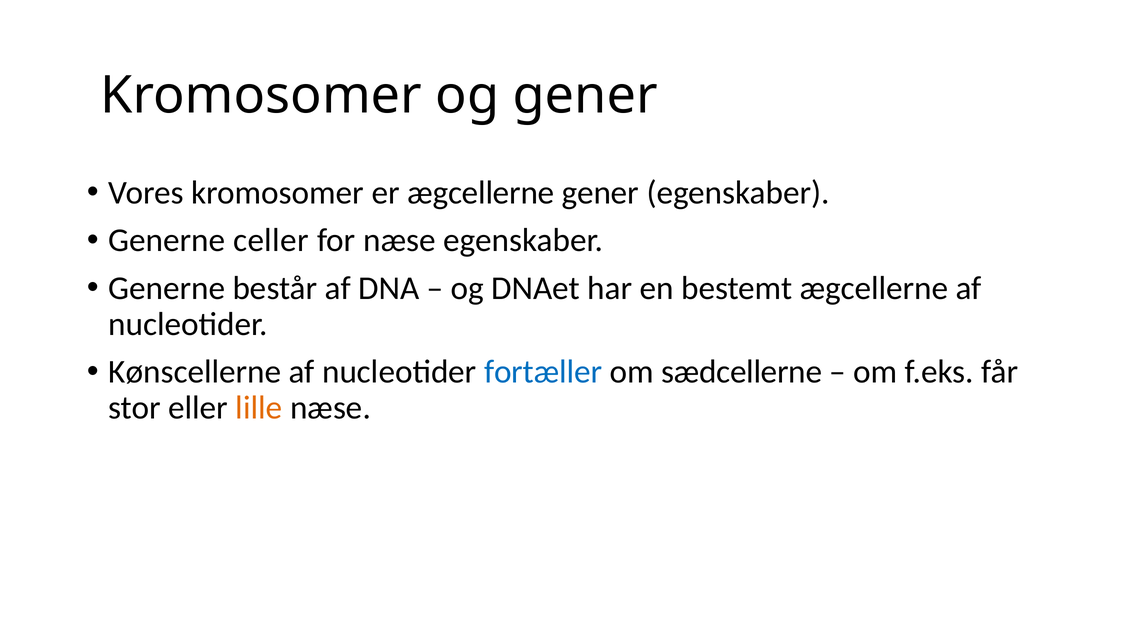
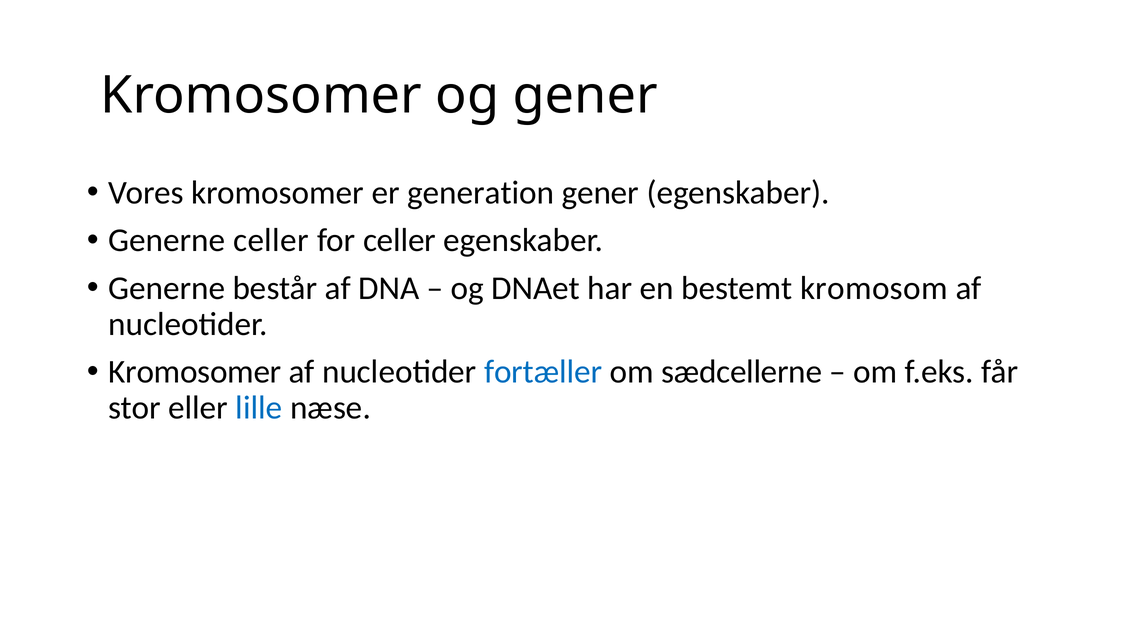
er ægcellerne: ægcellerne -> generation (481, 193)
for næse: næse -> celler (400, 241)
bestemt ægcellerne: ægcellerne -> kromosom (874, 288)
Kønscellerne: Kønscellerne -> Kromosomer (195, 372)
lille colour: orange -> blue (259, 408)
